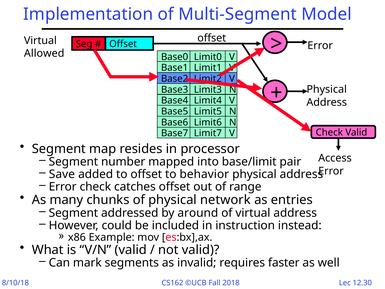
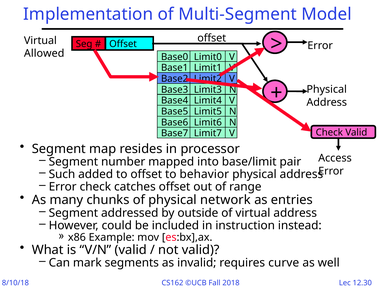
Save: Save -> Such (62, 174)
around: around -> outside (198, 213)
faster: faster -> curve (284, 263)
